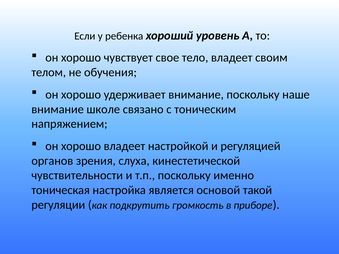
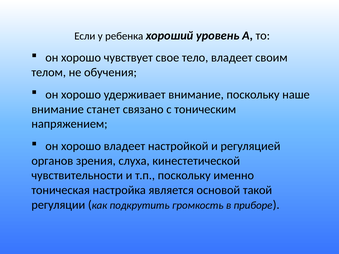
школе: школе -> станет (103, 109)
